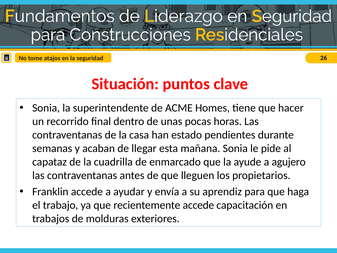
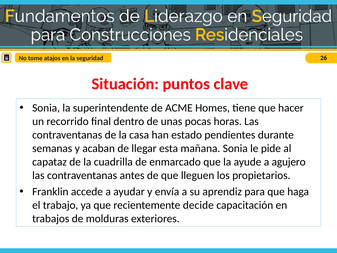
recientemente accede: accede -> decide (198, 205)
